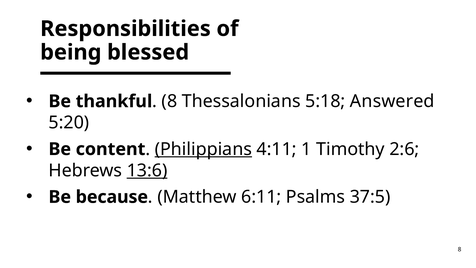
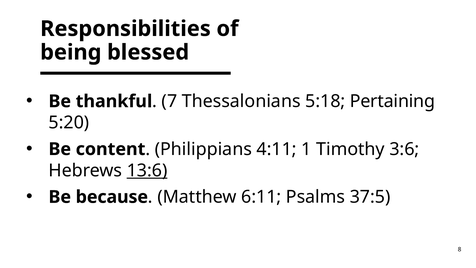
8: 8 -> 7 (169, 101)
Answered: Answered -> Pertaining (392, 101)
Philippians underline: present -> none (203, 149)
2:6: 2:6 -> 3:6 (404, 149)
